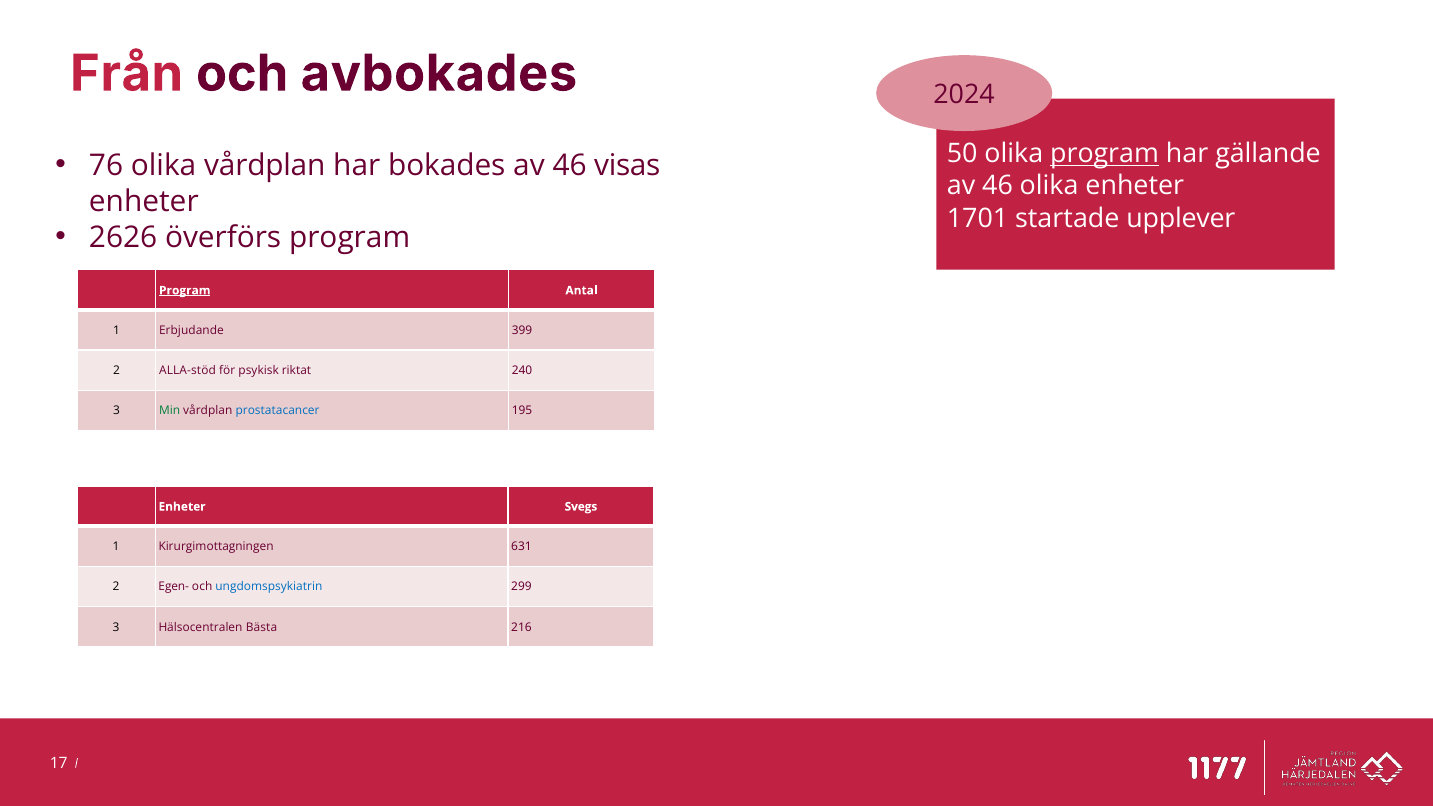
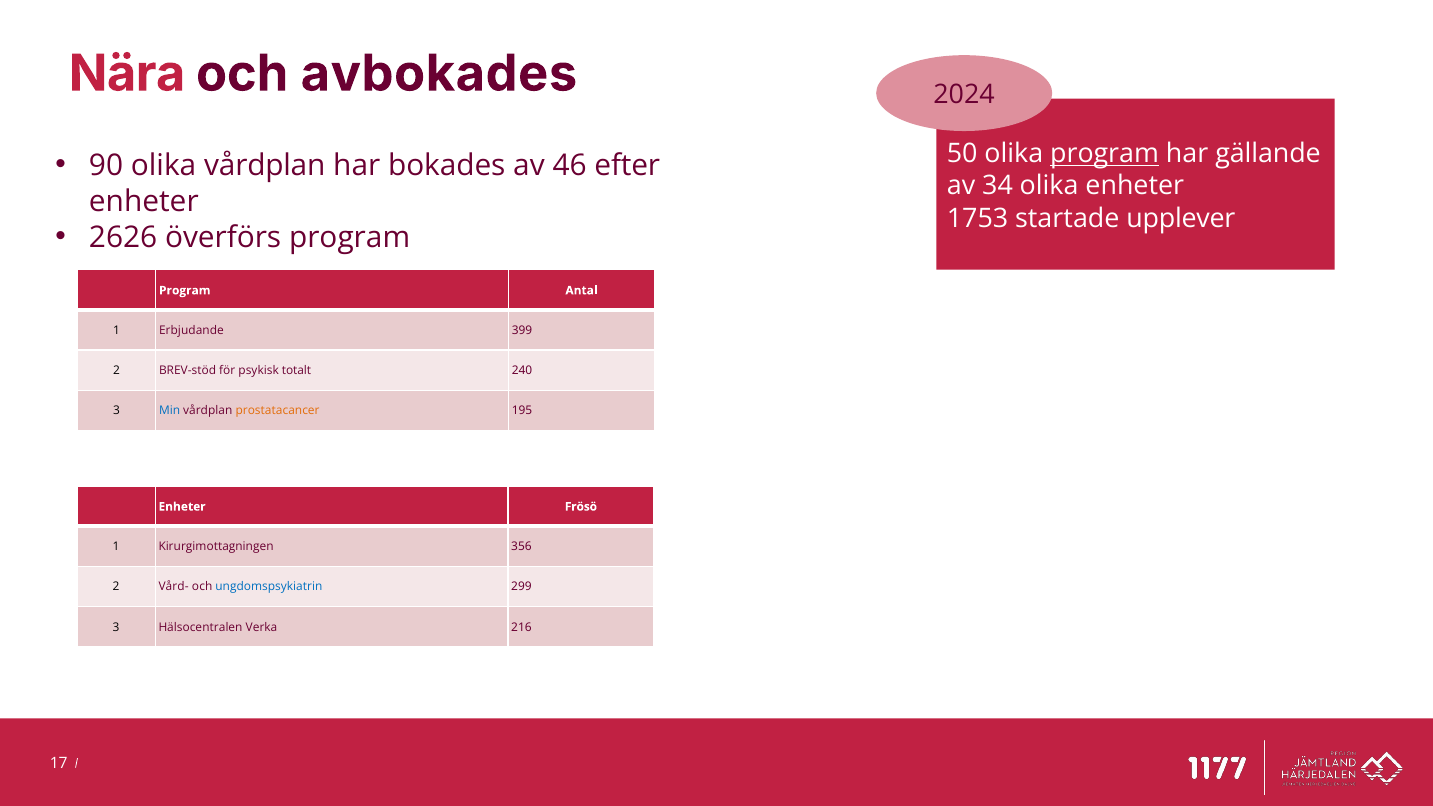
Från: Från -> Nära (127, 74)
76: 76 -> 90 (106, 165)
visas: visas -> efter (627, 165)
46: 46 -> 34 (998, 186)
1701: 1701 -> 1753 (978, 218)
Program underline: present -> none (185, 290)
ALLA-stöd: ALLA-stöd -> BREV-stöd (188, 371)
riktat: riktat -> totalt (297, 371)
Min colour: green -> blue (170, 411)
prostatacancer colour: blue -> orange (278, 411)
Svegs: Svegs -> Frösö (581, 507)
631: 631 -> 356 (521, 547)
Egen-: Egen- -> Vård- (174, 587)
Bästa: Bästa -> Verka (262, 627)
